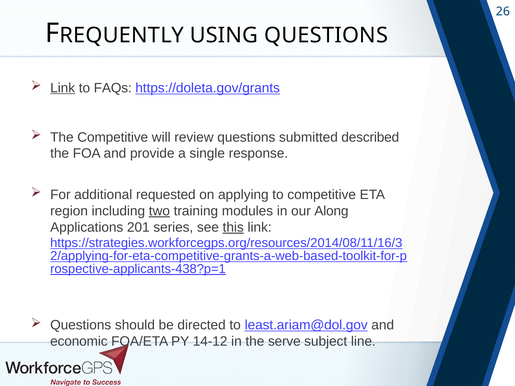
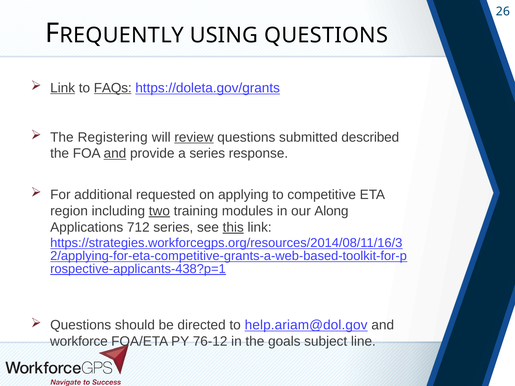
FAQs underline: none -> present (113, 88)
The Competitive: Competitive -> Registering (113, 137)
review underline: none -> present (194, 137)
and underline: none -> present (115, 154)
a single: single -> series (207, 154)
201: 201 -> 712 (138, 227)
least.ariam@dol.gov: least.ariam@dol.gov -> help.ariam@dol.gov (306, 325)
economic: economic -> workforce (79, 342)
14-12: 14-12 -> 76-12 (210, 342)
serve: serve -> goals (284, 342)
